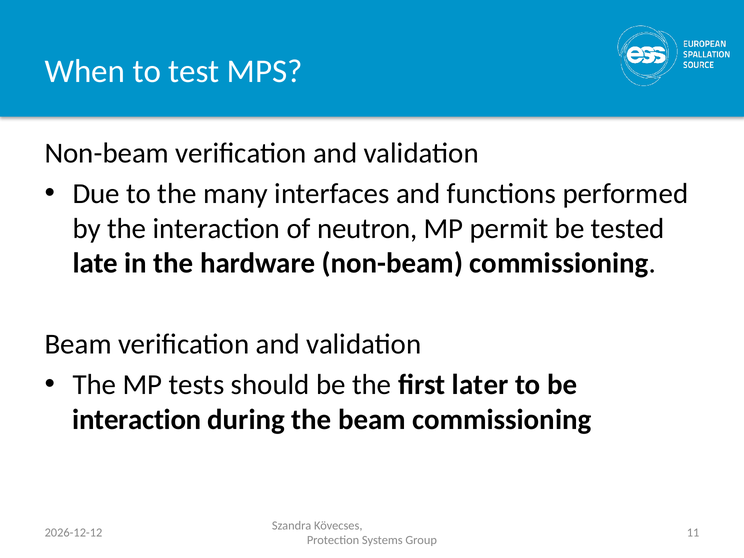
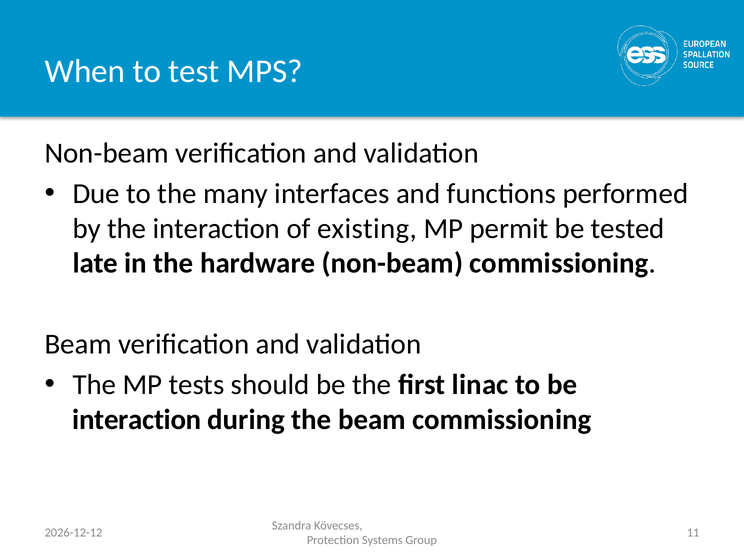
neutron: neutron -> existing (367, 229)
later: later -> linac (480, 385)
